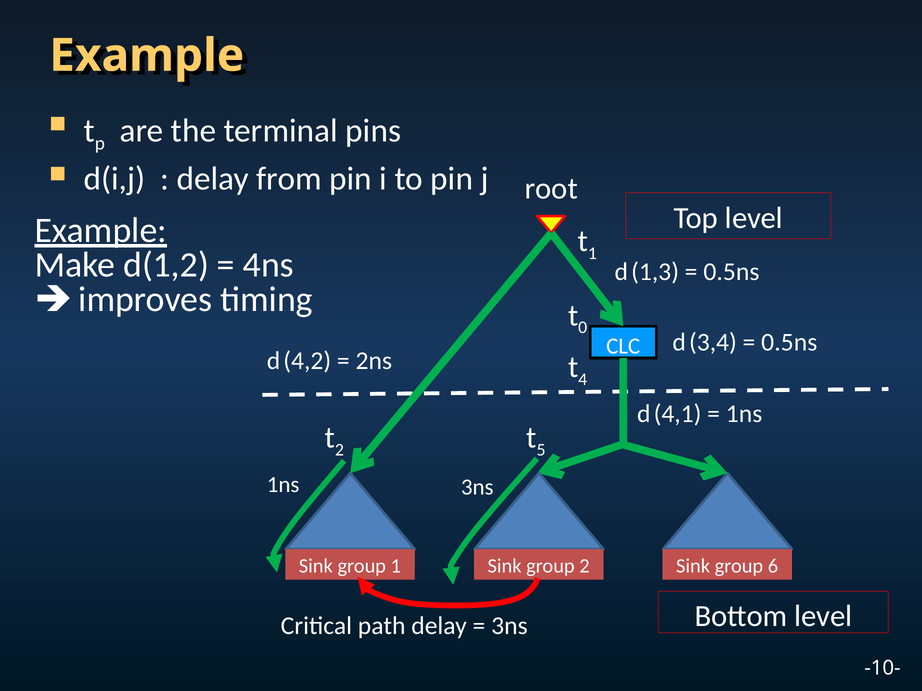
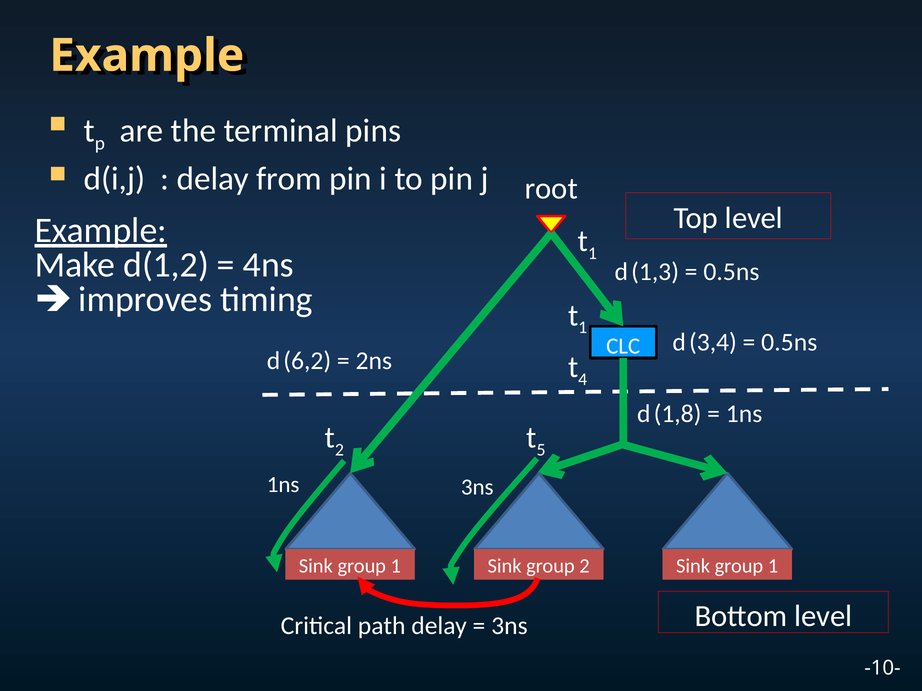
0: 0 -> 1 (583, 328)
4,2: 4,2 -> 6,2 (307, 361)
4,1: 4,1 -> 1,8 (678, 414)
6: 6 -> 1 (773, 566)
